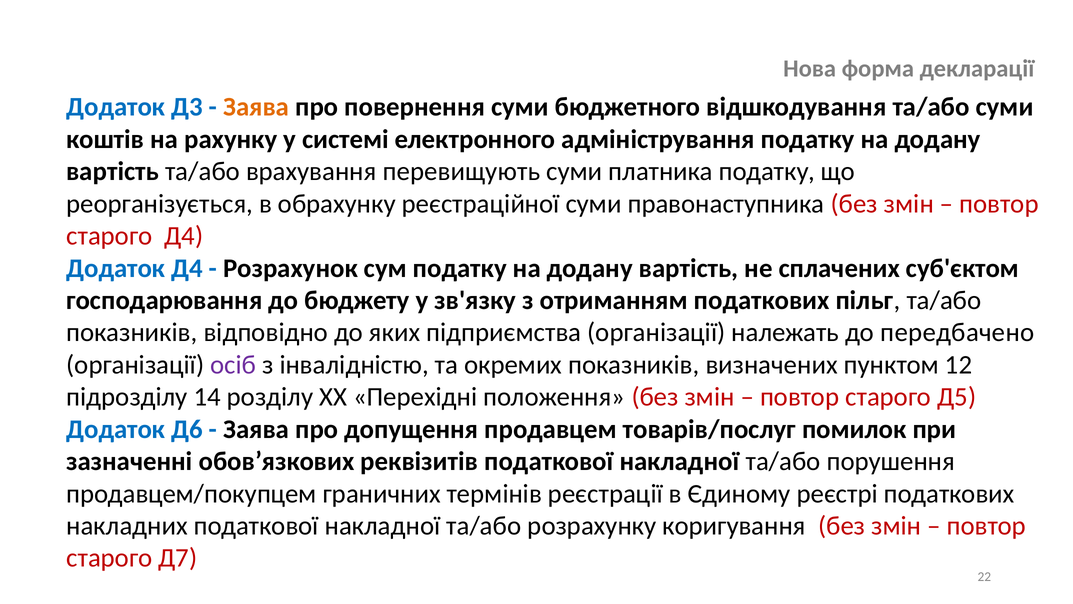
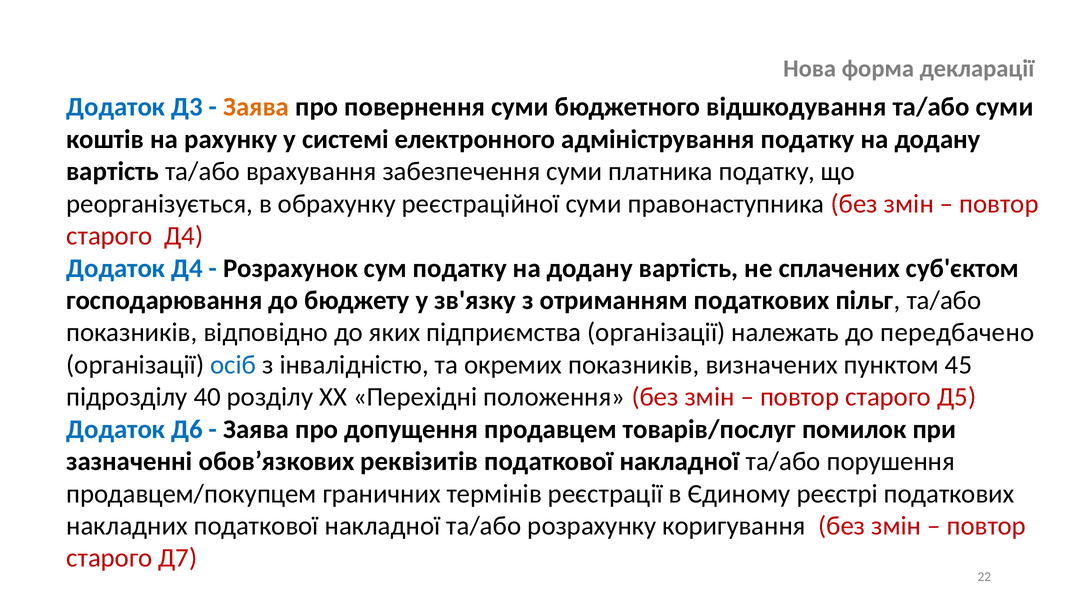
перевищують: перевищують -> забезпечення (461, 171)
осіб colour: purple -> blue (233, 365)
12: 12 -> 45 (959, 365)
14: 14 -> 40 (207, 397)
